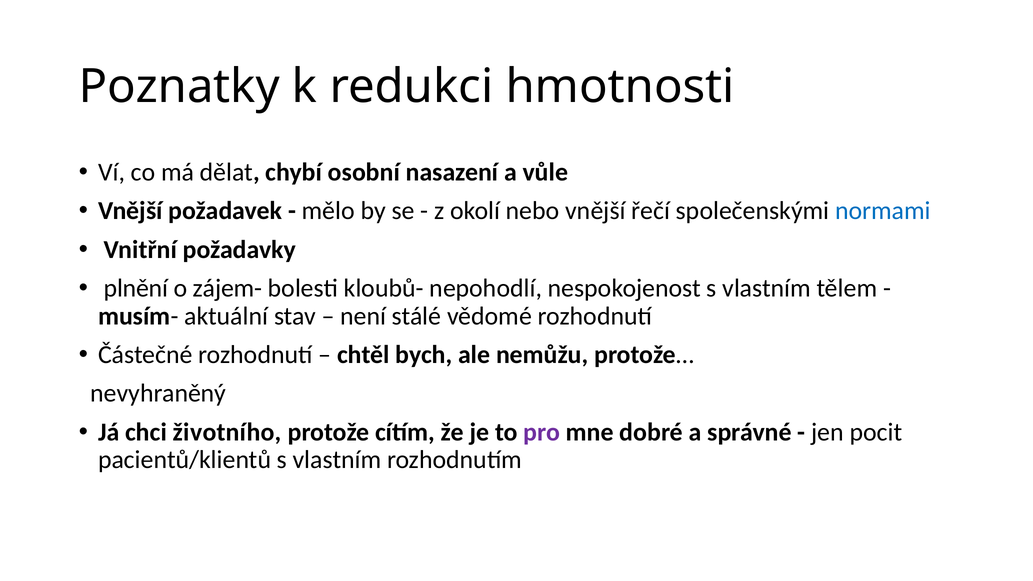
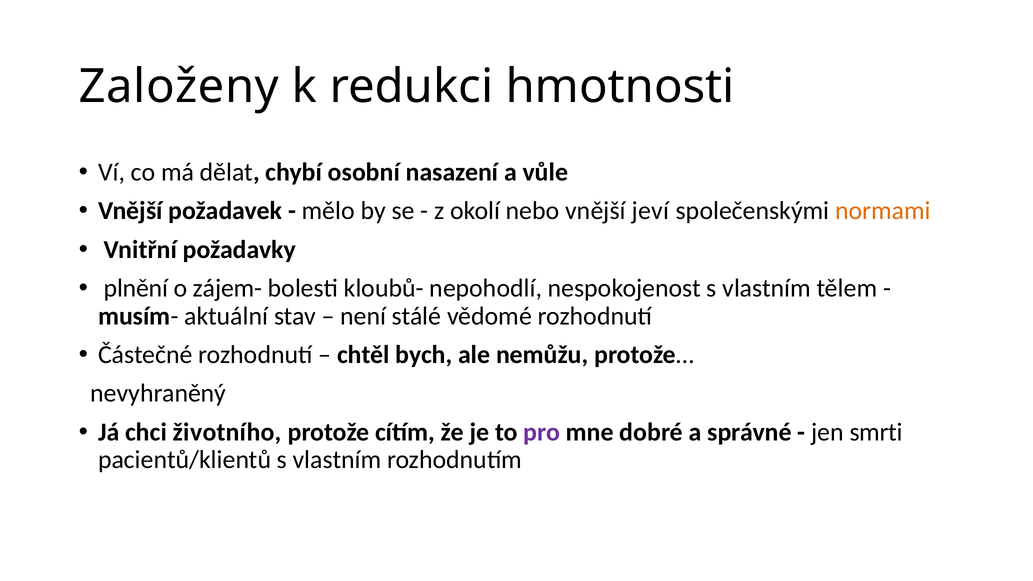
Poznatky: Poznatky -> Založeny (179, 87)
řečí: řečí -> jeví (651, 211)
normami colour: blue -> orange (883, 211)
pocit: pocit -> smrti (876, 432)
